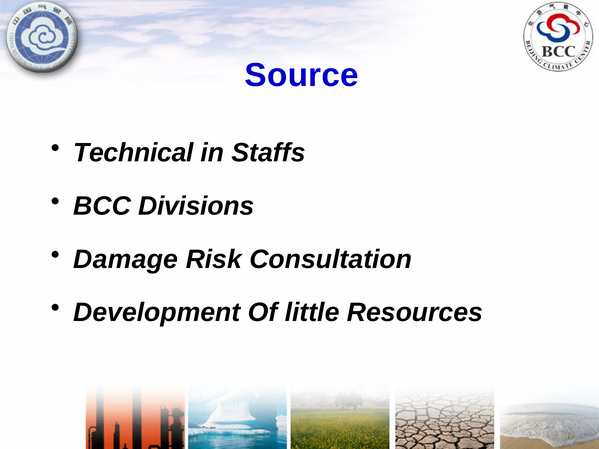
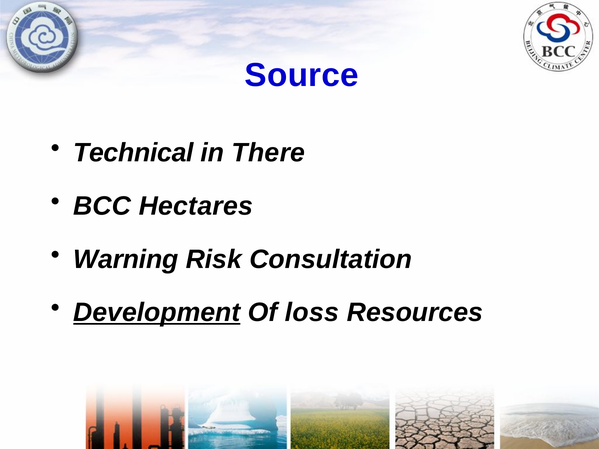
Staffs: Staffs -> There (268, 153)
Divisions: Divisions -> Hectares (196, 206)
Damage: Damage -> Warning (126, 259)
Development underline: none -> present (157, 313)
little: little -> loss (312, 313)
